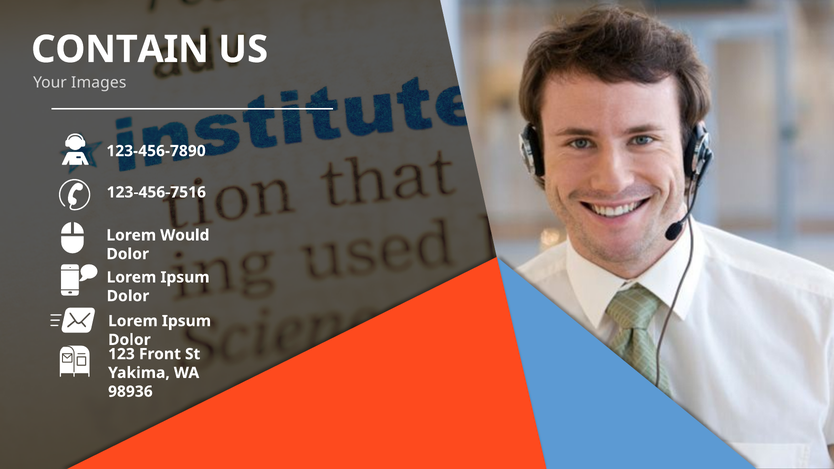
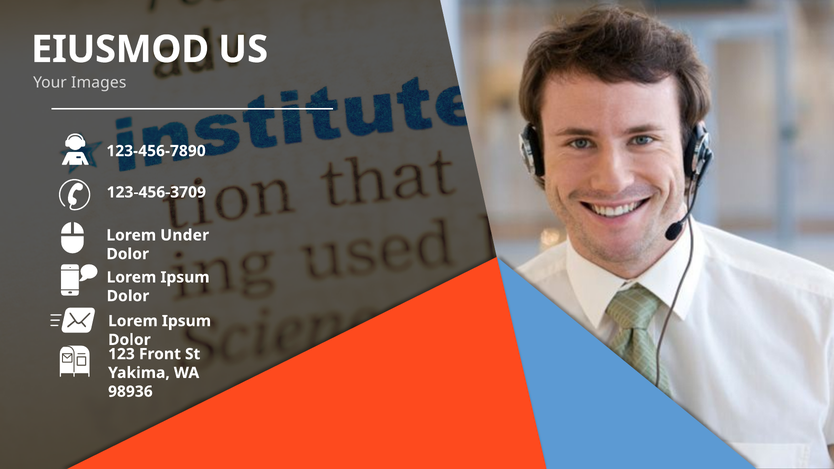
CONTAIN: CONTAIN -> EIUSMOD (120, 49)
123-456-7516: 123-456-7516 -> 123-456-3709 (156, 192)
Would: Would -> Under (185, 235)
